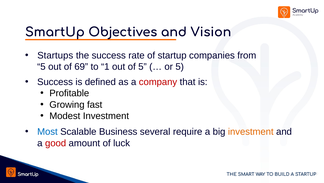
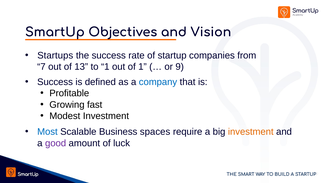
5: 5 -> 7 (41, 67)
69: 69 -> 13 (81, 67)
of 5: 5 -> 1 (142, 67)
or 5: 5 -> 9 (180, 67)
company colour: red -> blue (158, 82)
several: several -> spaces (155, 131)
good colour: red -> purple (56, 143)
